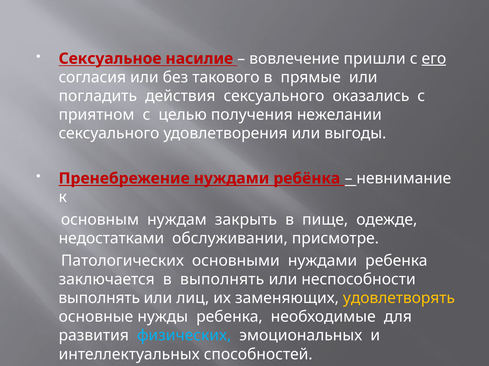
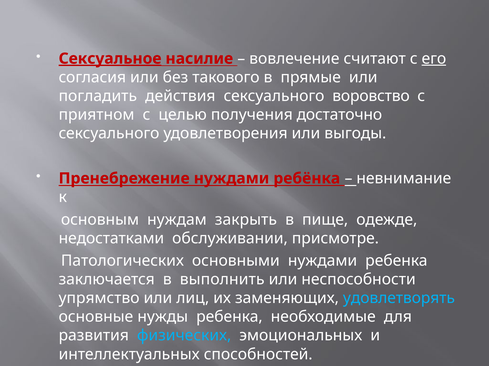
Сексуальное underline: none -> present (110, 59)
пришли: пришли -> считают (375, 59)
оказались: оказались -> воровство (371, 96)
нежелании: нежелании -> достаточно (339, 115)
в выполнять: выполнять -> выполнить (222, 280)
выполнять: выполнять -> упрямство (99, 299)
удовлетворять colour: yellow -> light blue (399, 299)
